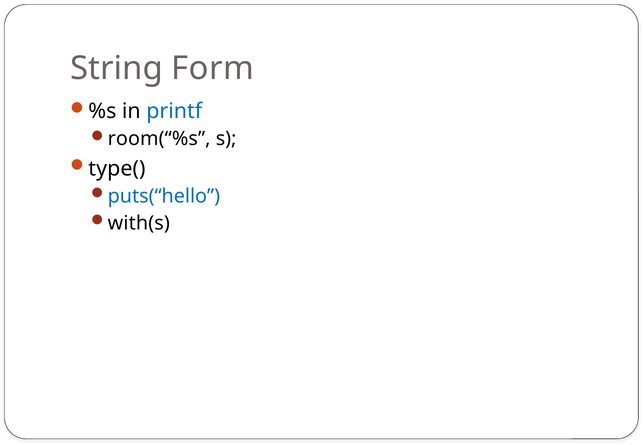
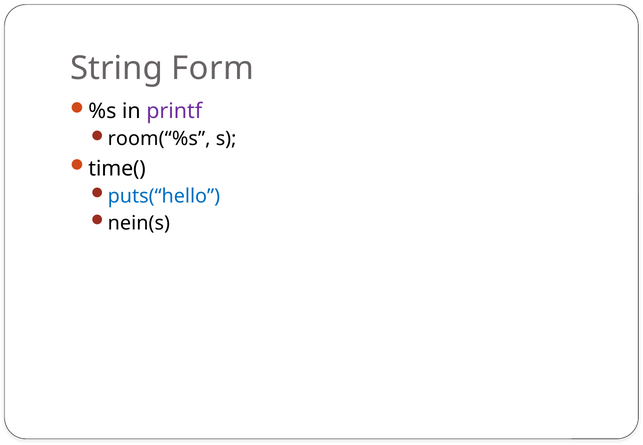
printf colour: blue -> purple (174, 111)
type(: type( -> time( (117, 169)
with(s: with(s -> nein(s (139, 223)
